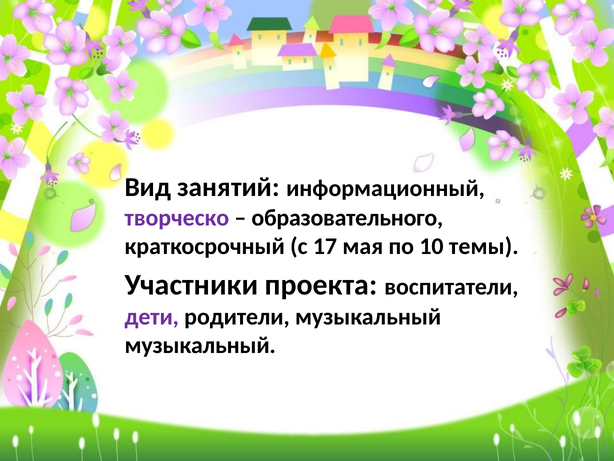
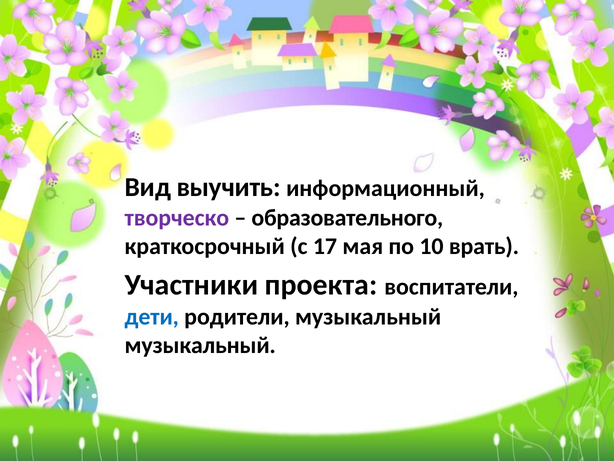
занятий: занятий -> выучить (229, 187)
темы: темы -> врать (484, 246)
дети colour: purple -> blue (152, 316)
